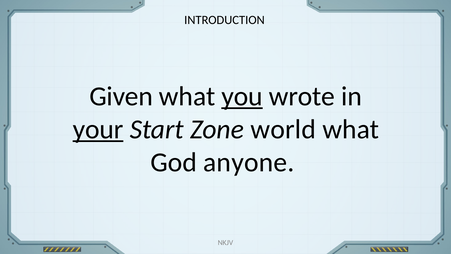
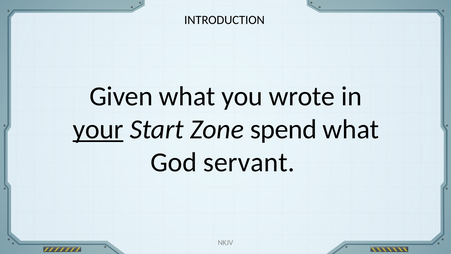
you underline: present -> none (242, 96)
world: world -> spend (284, 129)
anyone: anyone -> servant (249, 162)
